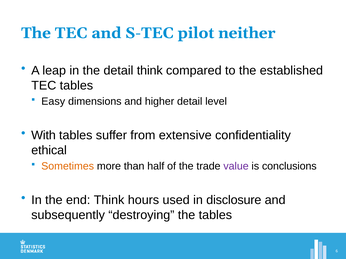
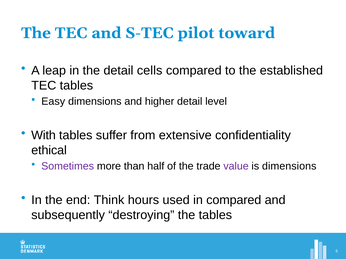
neither: neither -> toward (247, 33)
detail think: think -> cells (150, 71)
Sometimes colour: orange -> purple (68, 166)
is conclusions: conclusions -> dimensions (289, 166)
in disclosure: disclosure -> compared (234, 200)
